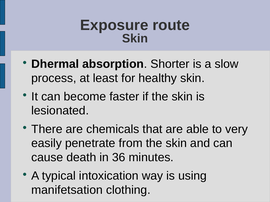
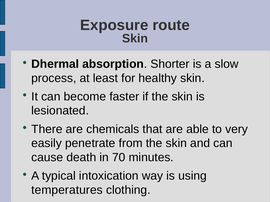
36: 36 -> 70 (119, 158)
manifetsation: manifetsation -> temperatures (67, 190)
